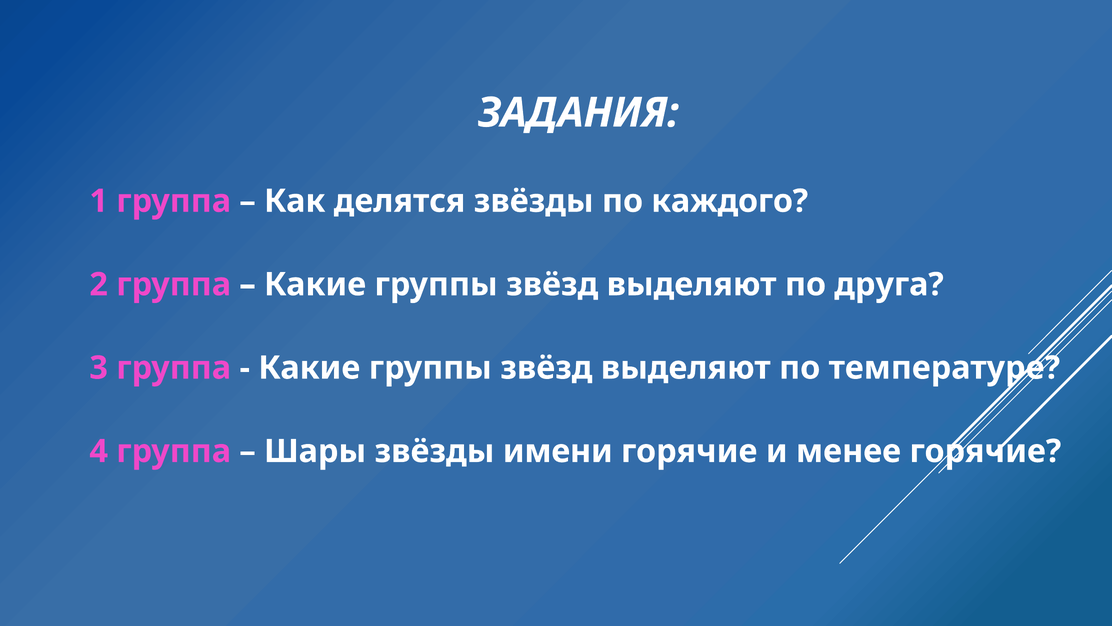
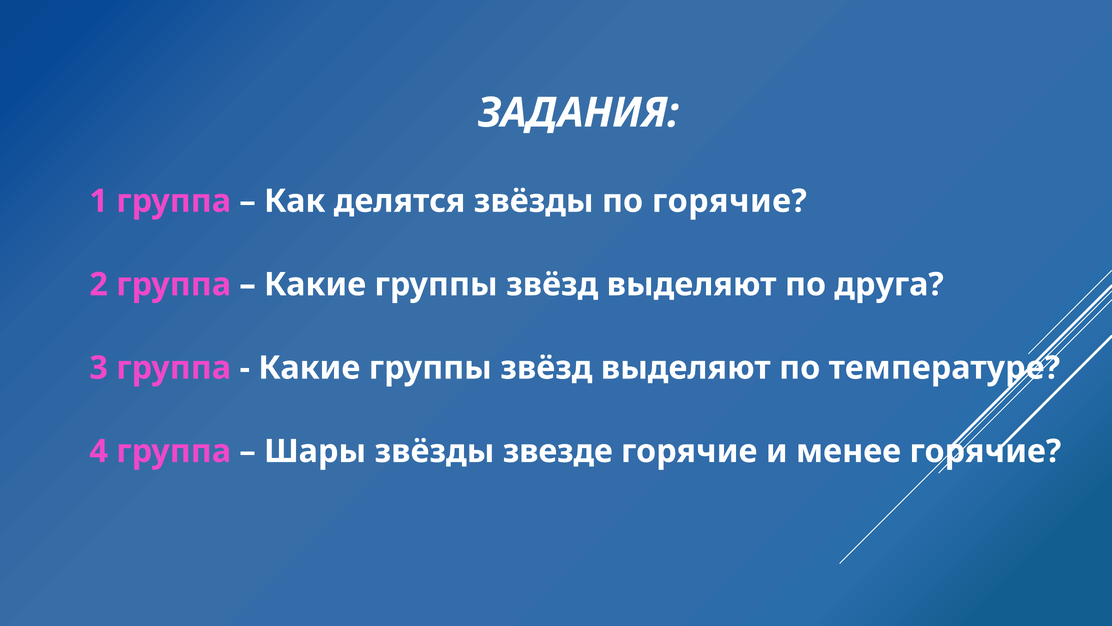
по каждого: каждого -> горячие (729, 201)
имени: имени -> звезде (558, 451)
